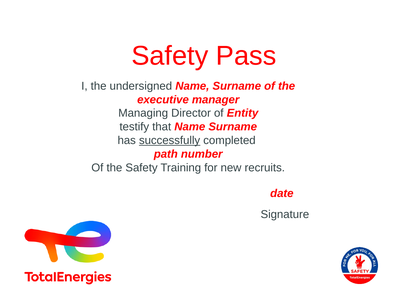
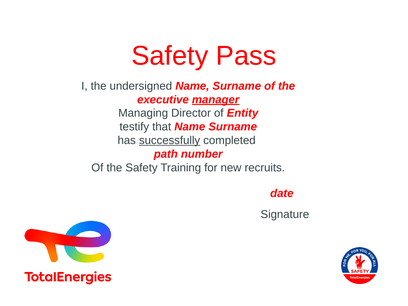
manager underline: none -> present (216, 100)
